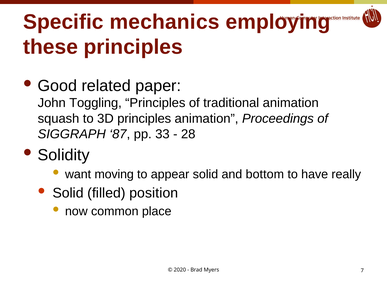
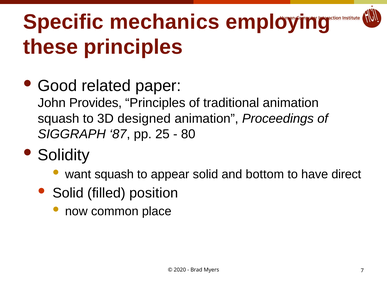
Toggling: Toggling -> Provides (96, 103)
3D principles: principles -> designed (144, 118)
33: 33 -> 25 (162, 134)
28: 28 -> 80 (188, 134)
want moving: moving -> squash (114, 174)
really: really -> direct (346, 174)
